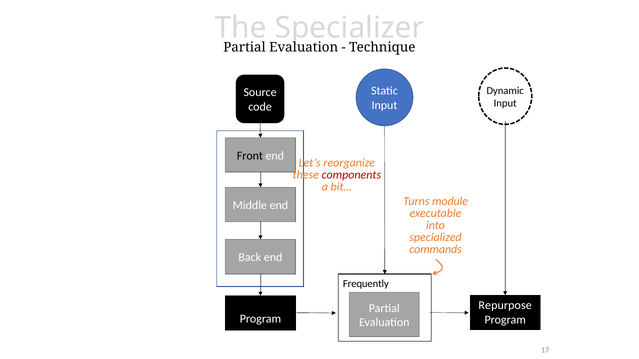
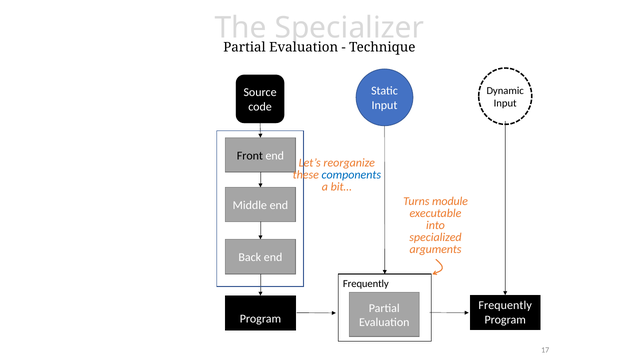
components colour: red -> blue (351, 175)
commands: commands -> arguments (436, 250)
Repurpose: Repurpose -> Frequently (505, 306)
